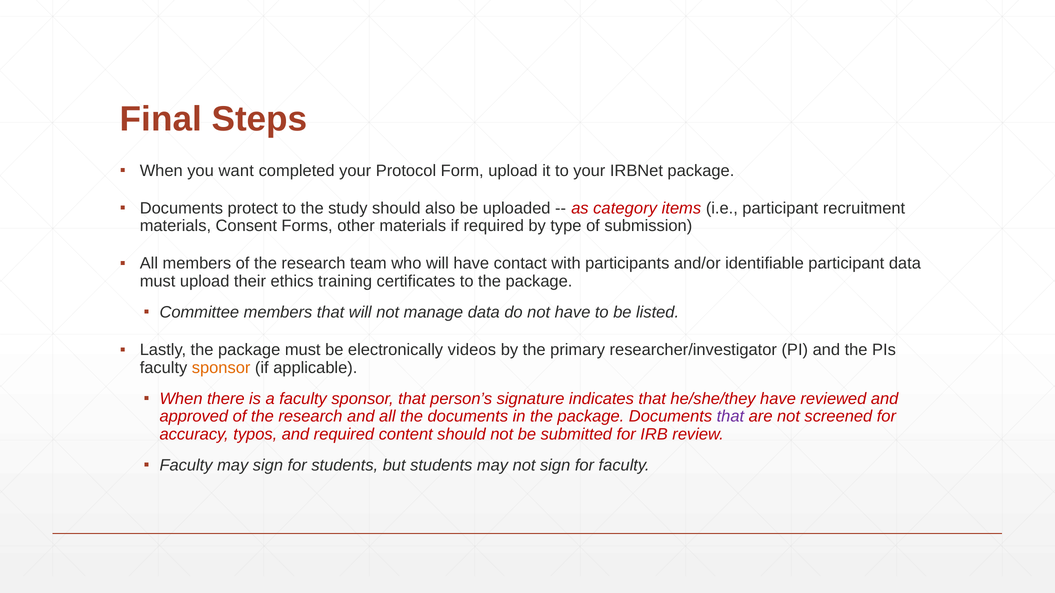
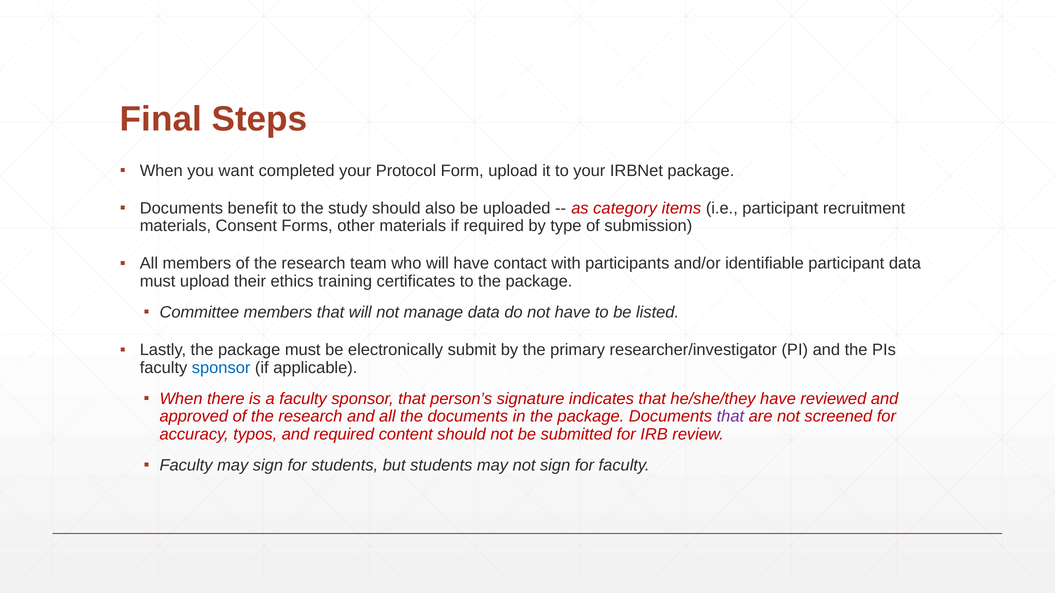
protect: protect -> benefit (253, 208)
videos: videos -> submit (472, 350)
sponsor colour: orange -> blue (221, 368)
